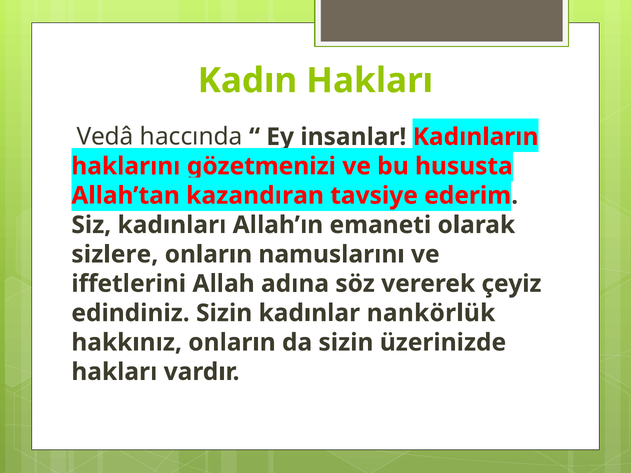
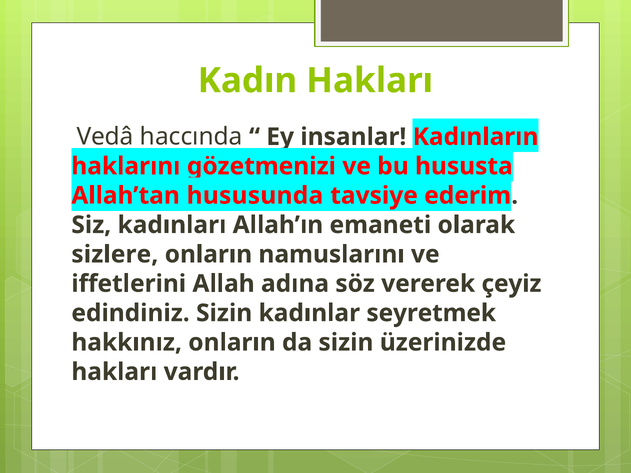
kazandıran: kazandıran -> hususunda (255, 196)
nankörlük: nankörlük -> seyretmek (431, 313)
